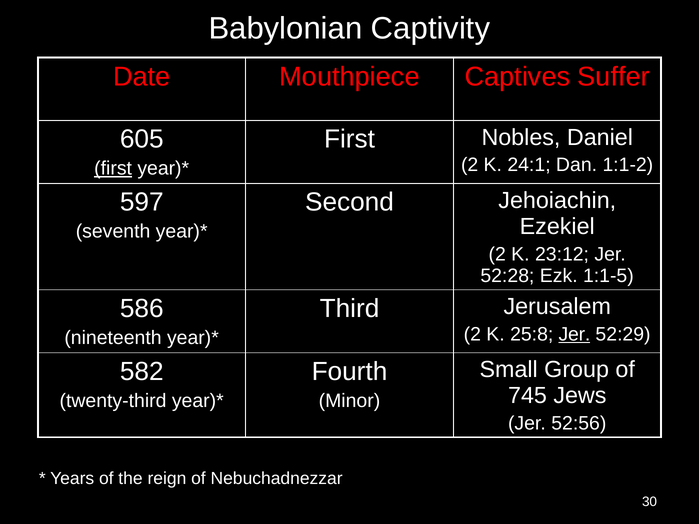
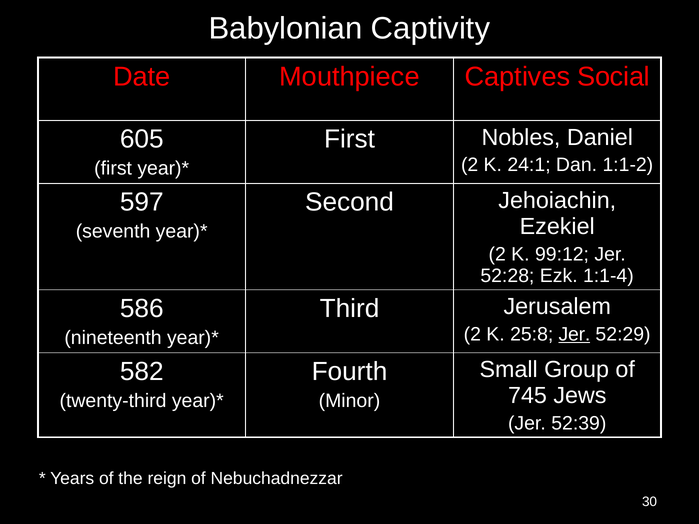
Suffer: Suffer -> Social (614, 77)
first underline: present -> none (113, 169)
23:12: 23:12 -> 99:12 (562, 254)
1:1-5: 1:1-5 -> 1:1-4 (608, 276)
52:56: 52:56 -> 52:39 (579, 424)
